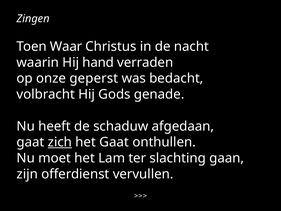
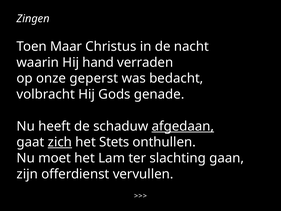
Waar: Waar -> Maar (66, 46)
afgedaan underline: none -> present (183, 126)
het Gaat: Gaat -> Stets (114, 142)
